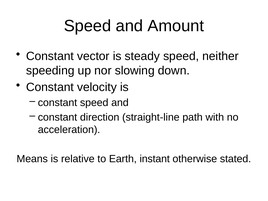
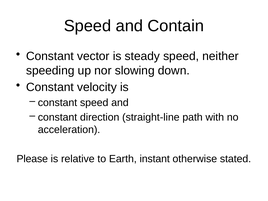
Amount: Amount -> Contain (176, 26)
Means: Means -> Please (32, 159)
